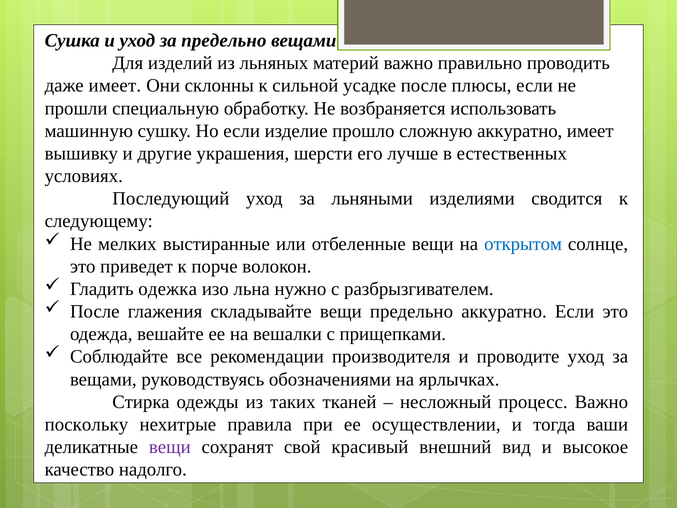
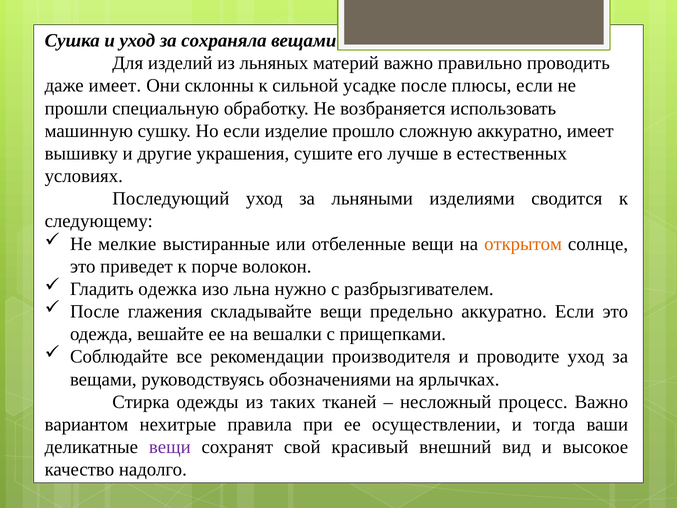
за предельно: предельно -> сохраняла (224, 41)
шерсти: шерсти -> сушите (323, 153)
мелких: мелких -> мелкие (127, 244)
открытом colour: blue -> orange (523, 244)
поскольку: поскольку -> вариантом (87, 424)
